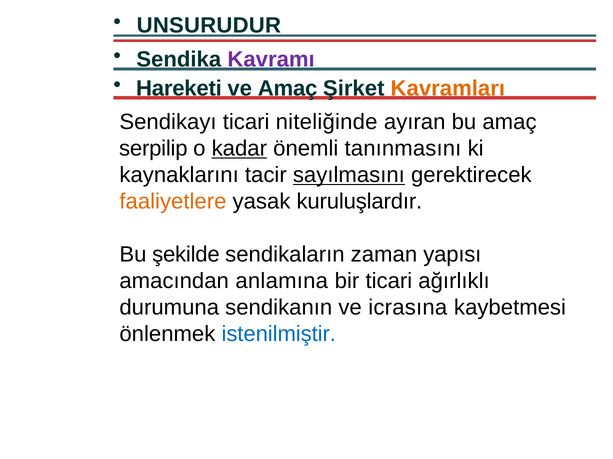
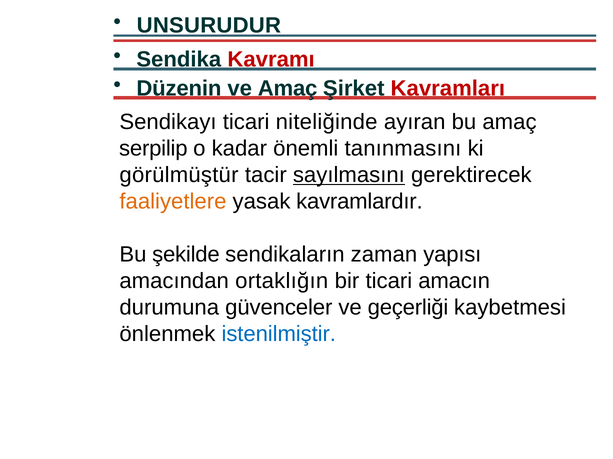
Kavramı colour: purple -> red (271, 59)
Hareketi: Hareketi -> Düzenin (179, 88)
Kavramları colour: orange -> red (448, 88)
kadar underline: present -> none (239, 149)
kaynaklarını: kaynaklarını -> görülmüştür (179, 175)
kuruluşlardır: kuruluşlardır -> kavramlardır (359, 202)
anlamına: anlamına -> ortaklığın (282, 281)
ağırlıklı: ağırlıklı -> amacın (454, 281)
sendikanın: sendikanın -> güvenceler (279, 308)
icrasına: icrasına -> geçerliği (408, 308)
